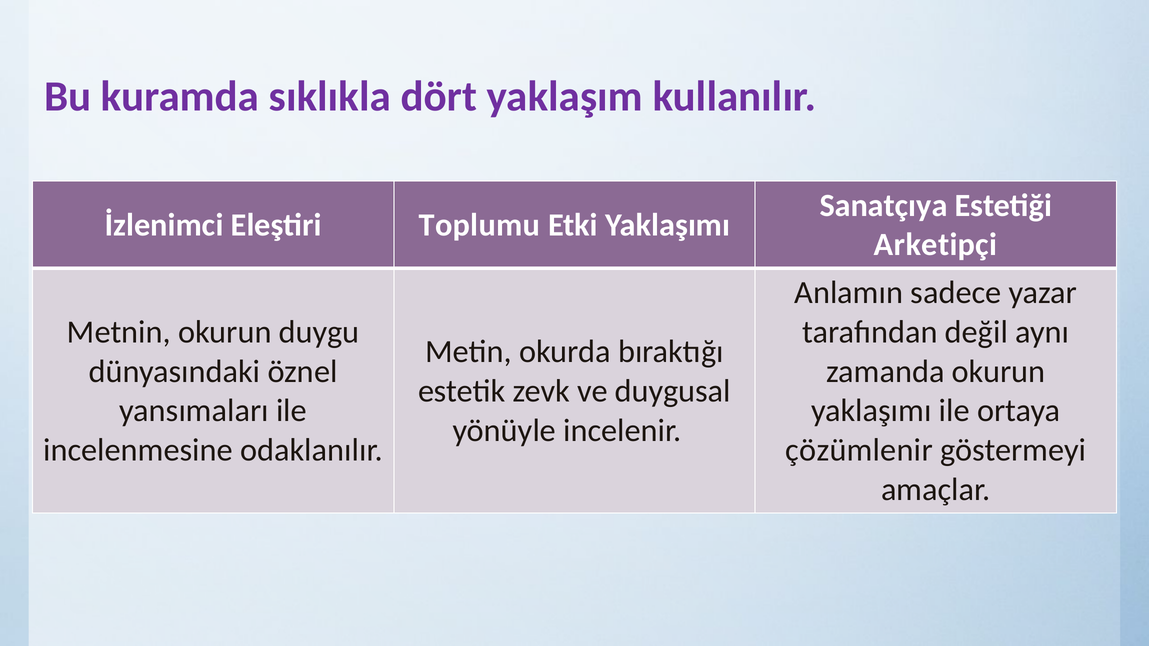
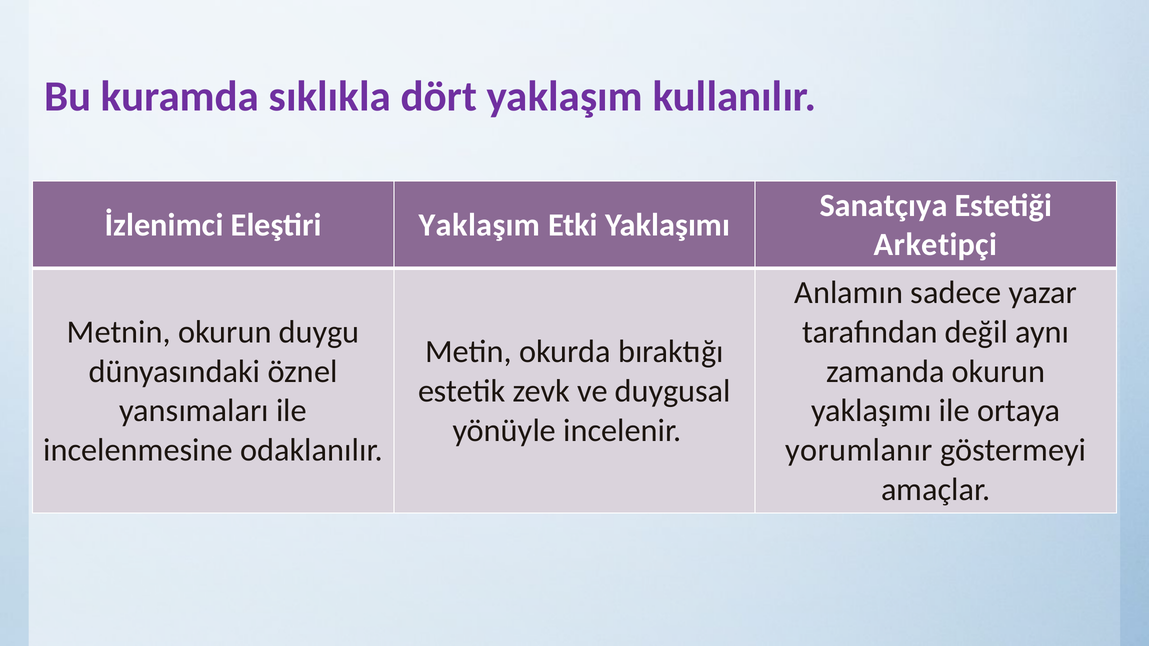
Eleştiri Toplumu: Toplumu -> Yaklaşım (480, 225)
çözümlenir: çözümlenir -> yorumlanır (859, 450)
